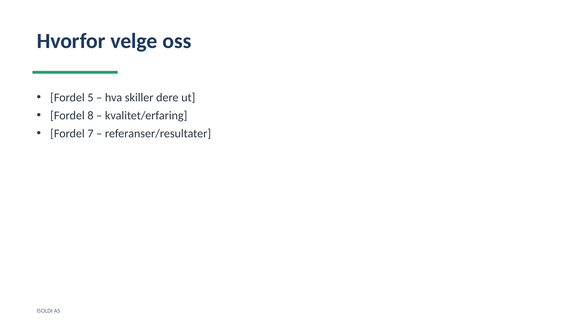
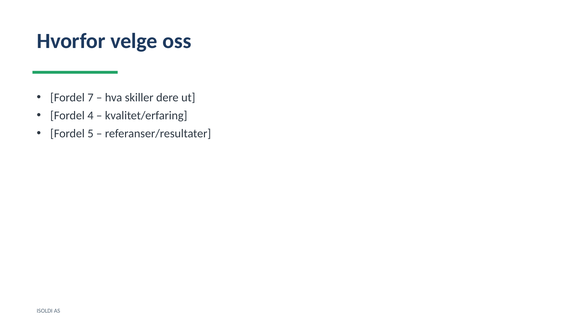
5: 5 -> 7 (90, 98)
8: 8 -> 4 (90, 116)
7: 7 -> 5 (90, 134)
